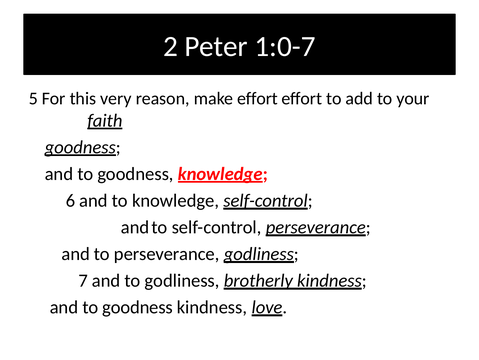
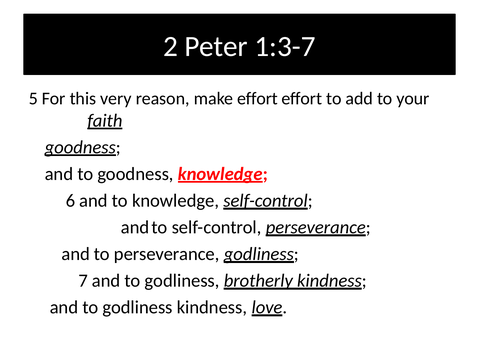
1:0-7: 1:0-7 -> 1:3-7 (285, 46)
goodness: goodness -> godliness (137, 307)
